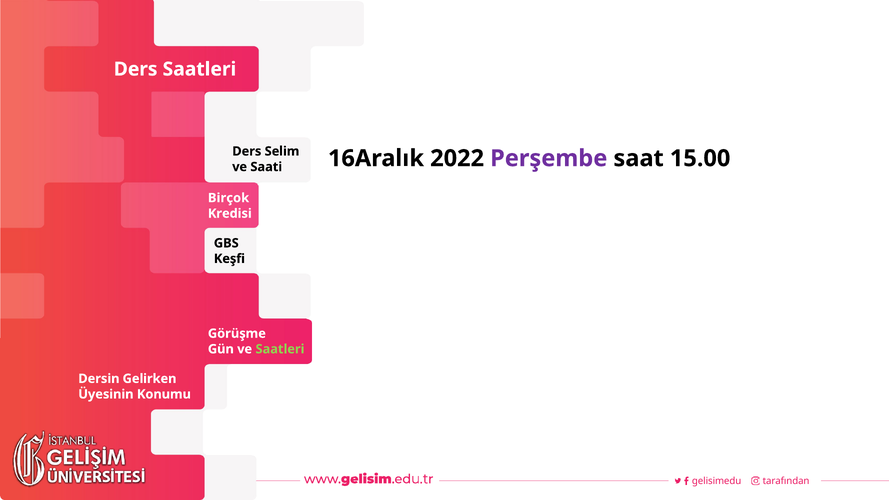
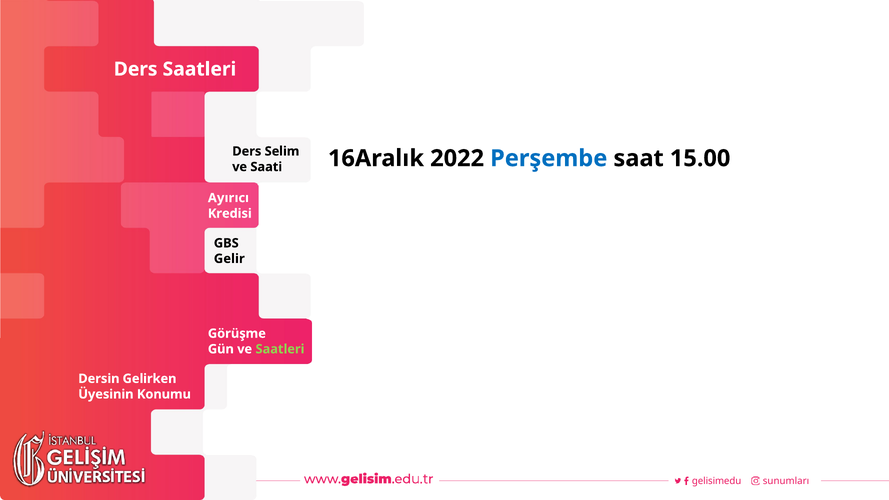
Perşembe colour: purple -> blue (549, 158)
Birçok: Birçok -> Ayırıcı (228, 198)
Keşfi: Keşfi -> Gelir (229, 259)
tarafından: tarafından -> sunumları (786, 481)
